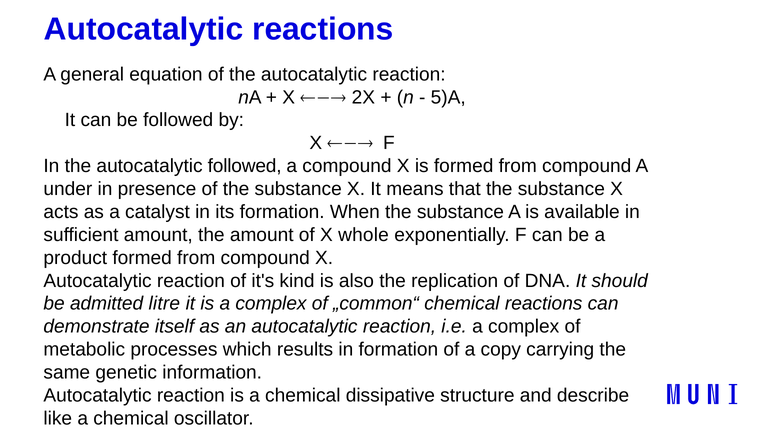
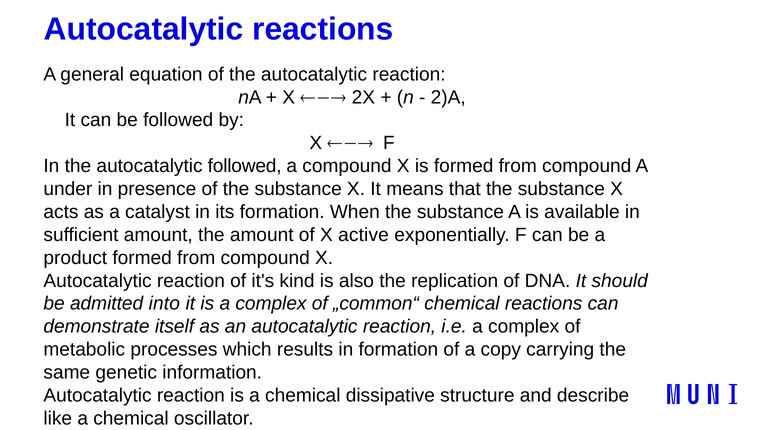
5)A: 5)A -> 2)A (448, 97)
whole: whole -> active (364, 235)
litre: litre -> into (164, 303)
